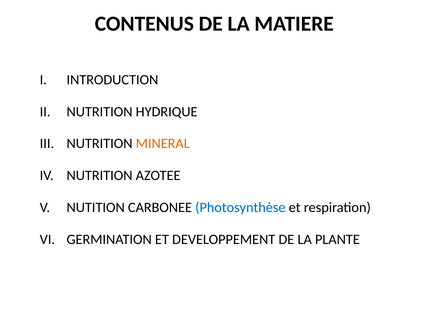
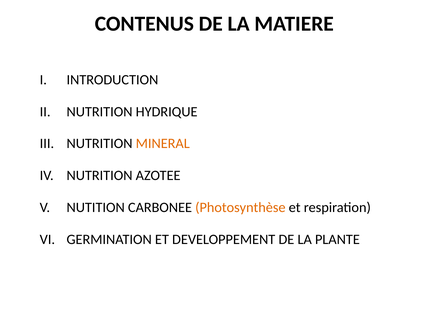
Photosynthèse colour: blue -> orange (240, 208)
